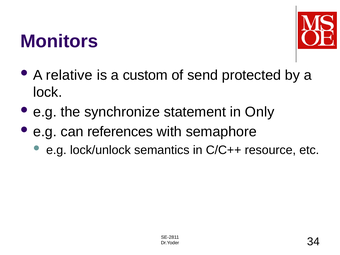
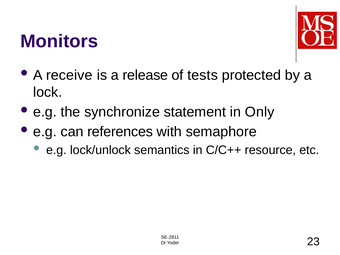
relative: relative -> receive (69, 75)
custom: custom -> release (145, 75)
send: send -> tests (203, 75)
34: 34 -> 23 (313, 242)
